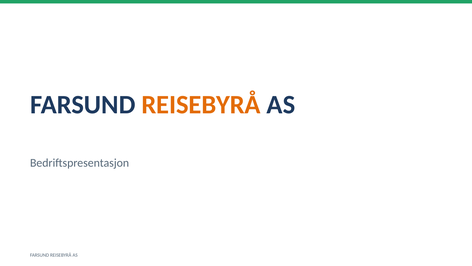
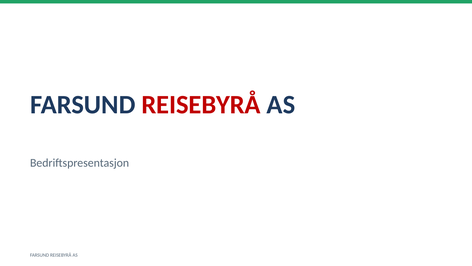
REISEBYRÅ colour: orange -> red (201, 105)
